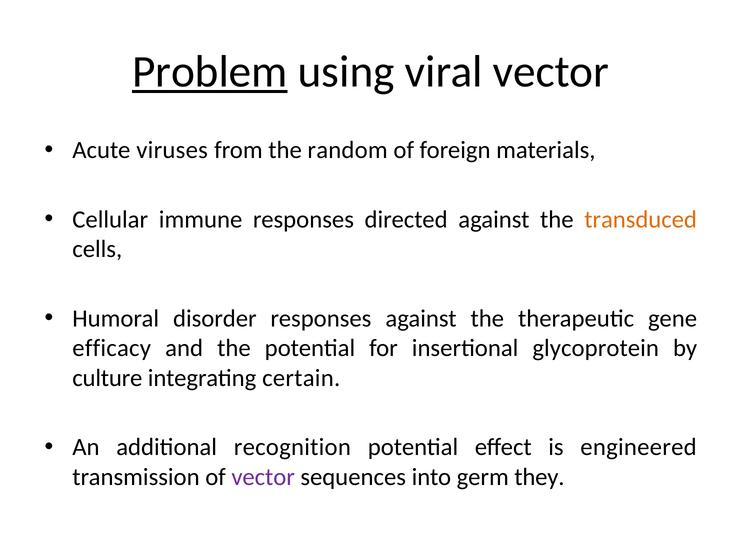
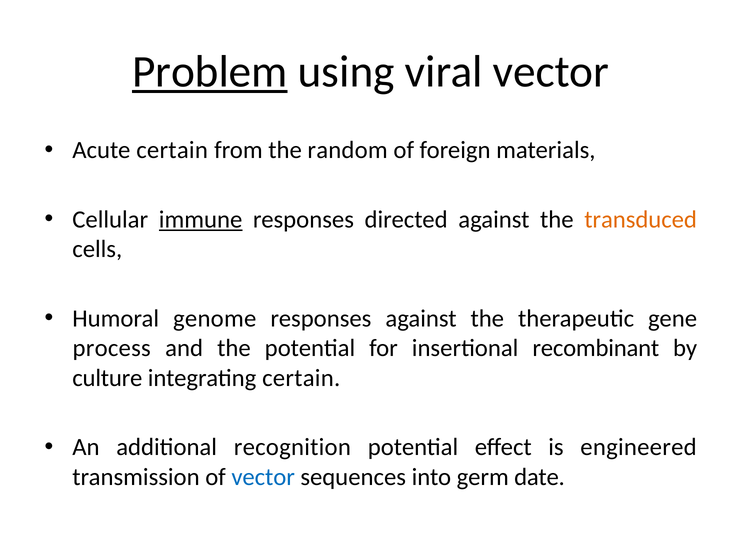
Acute viruses: viruses -> certain (172, 150)
immune underline: none -> present (201, 219)
disorder: disorder -> genome (215, 318)
efficacy: efficacy -> process (112, 348)
glycoprotein: glycoprotein -> recombinant (596, 348)
vector colour: purple -> blue (263, 477)
they: they -> date (539, 477)
